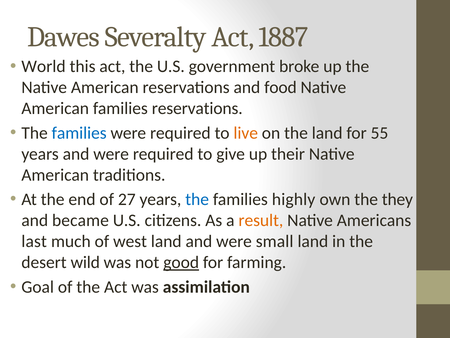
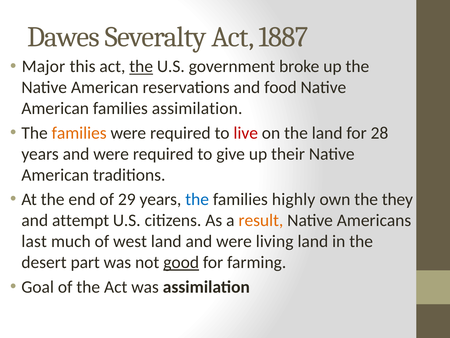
World: World -> Major (43, 66)
the underline: none -> present (141, 66)
families reservations: reservations -> assimilation (197, 108)
families colour: blue -> orange (79, 133)
live colour: orange -> red (246, 133)
55: 55 -> 28 (379, 133)
27: 27 -> 29 (127, 199)
became: became -> attempt (81, 220)
small: small -> living (275, 241)
wild: wild -> part (85, 262)
